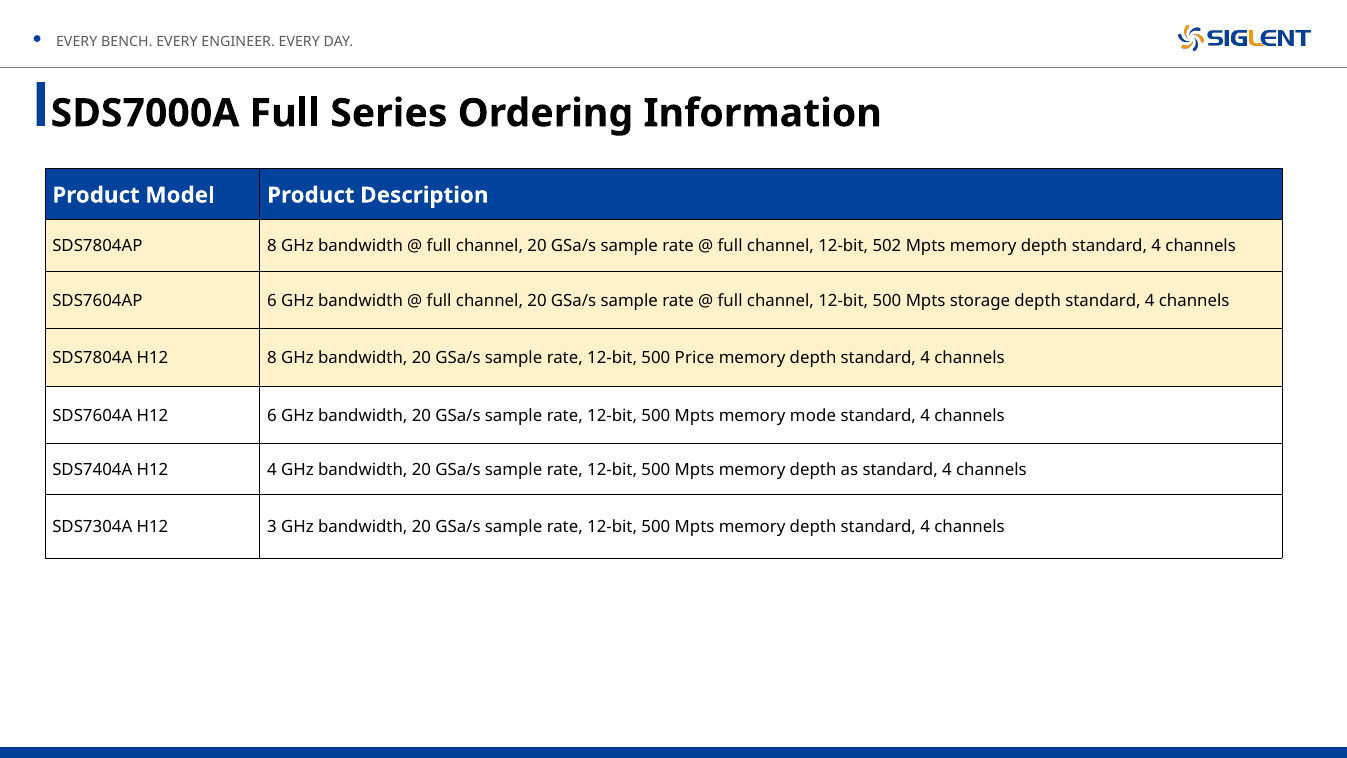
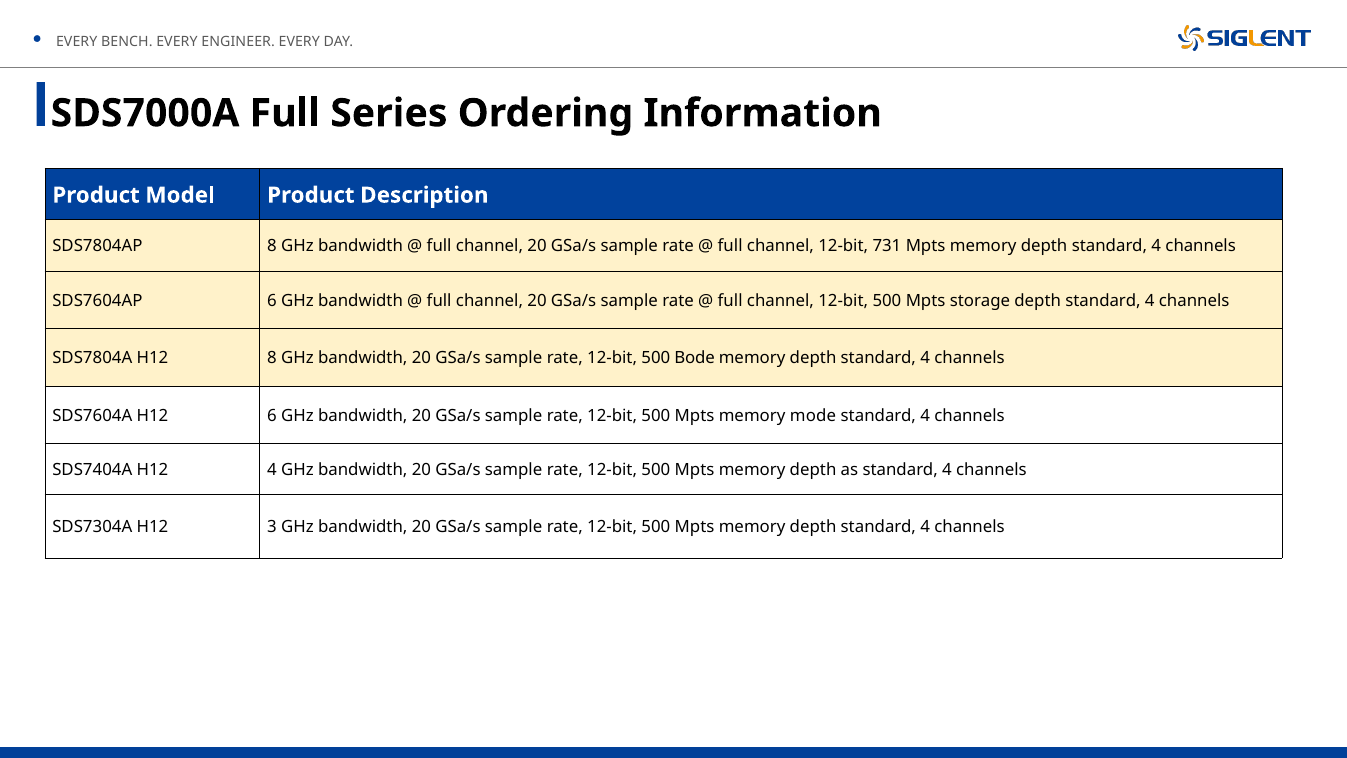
502: 502 -> 731 (887, 246)
Price: Price -> Bode (695, 358)
